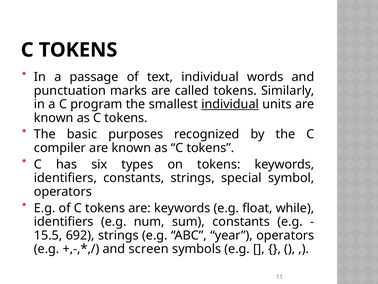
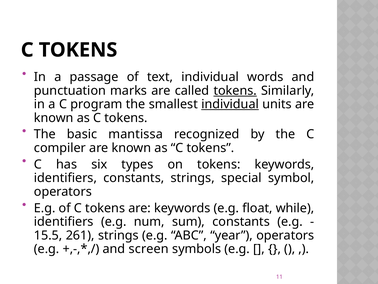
tokens underline: none -> present (235, 90)
purposes: purposes -> mantissa (136, 134)
692: 692 -> 261 (80, 235)
